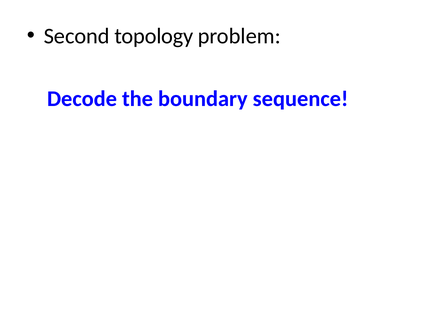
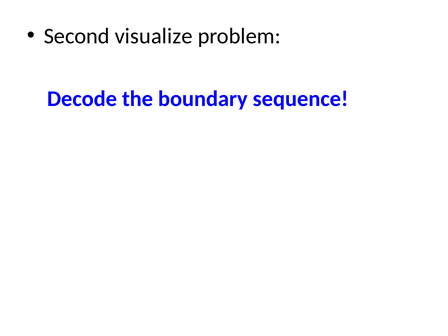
topology: topology -> visualize (154, 36)
